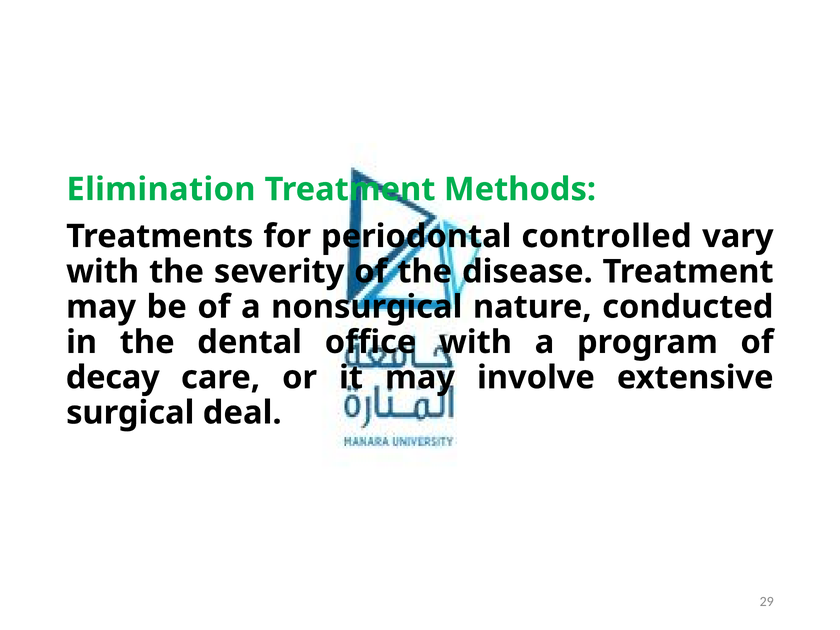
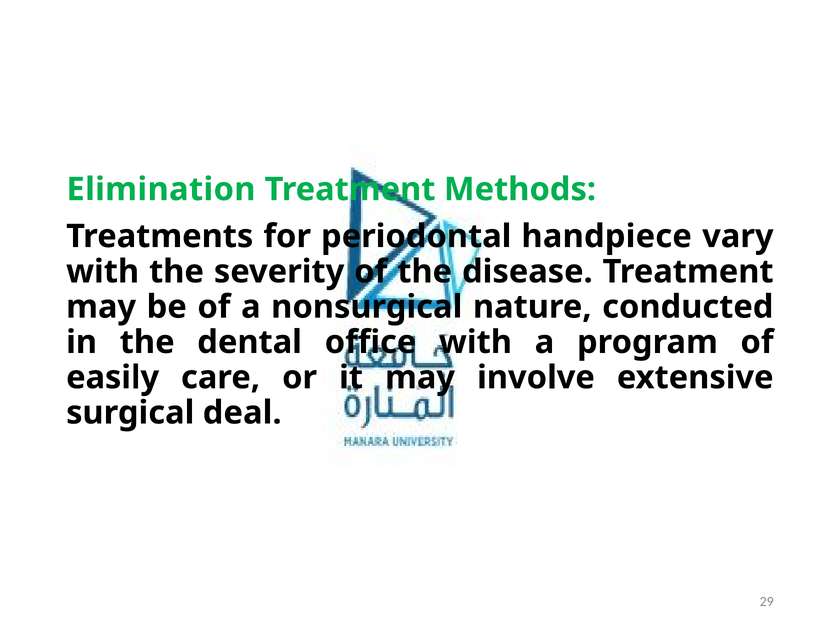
controlled: controlled -> handpiece (607, 236)
decay: decay -> easily (113, 377)
